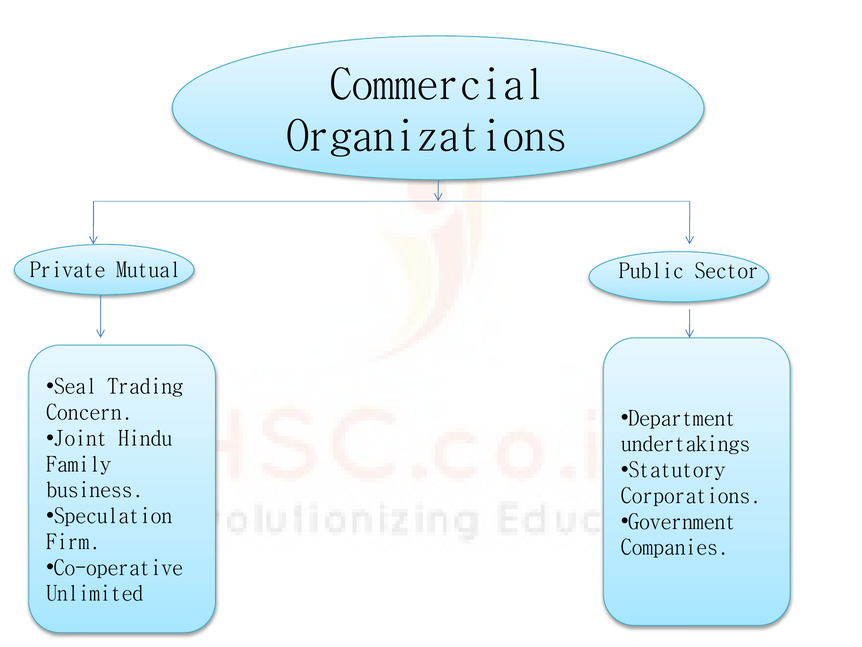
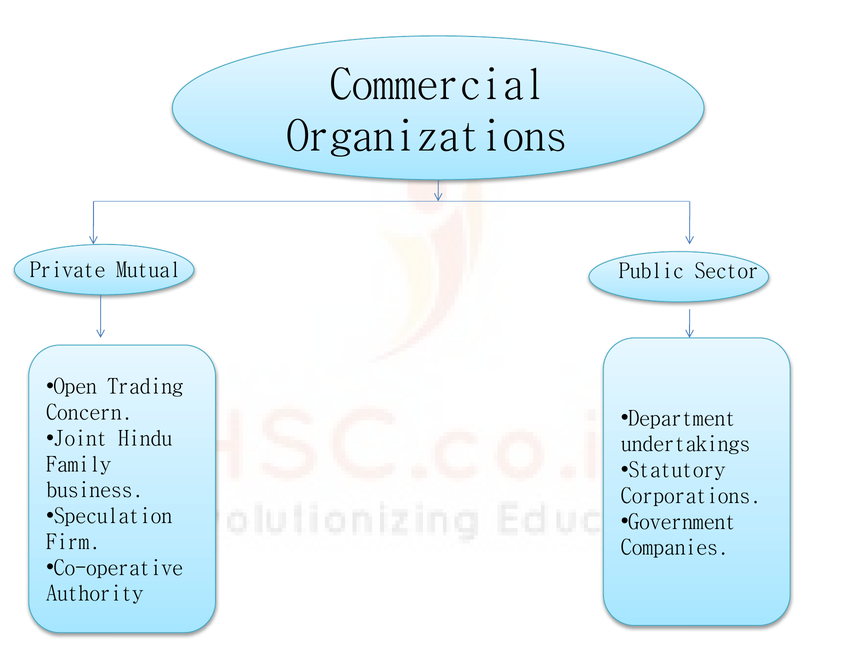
Seal: Seal -> Open (75, 387)
Unlimited: Unlimited -> Authority (95, 593)
